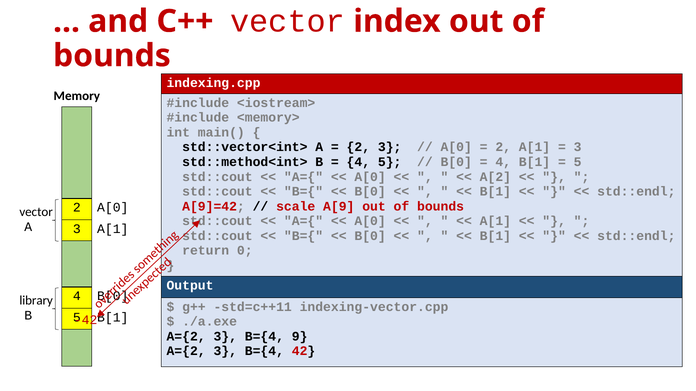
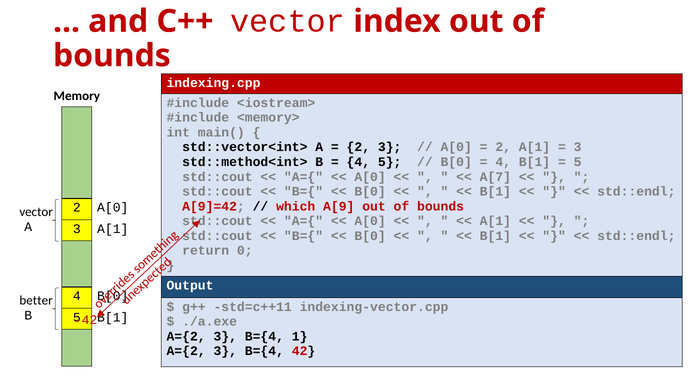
A[2: A[2 -> A[7 (495, 177)
scale: scale -> which (296, 207)
library: library -> better (36, 301)
9: 9 -> 1 (300, 337)
